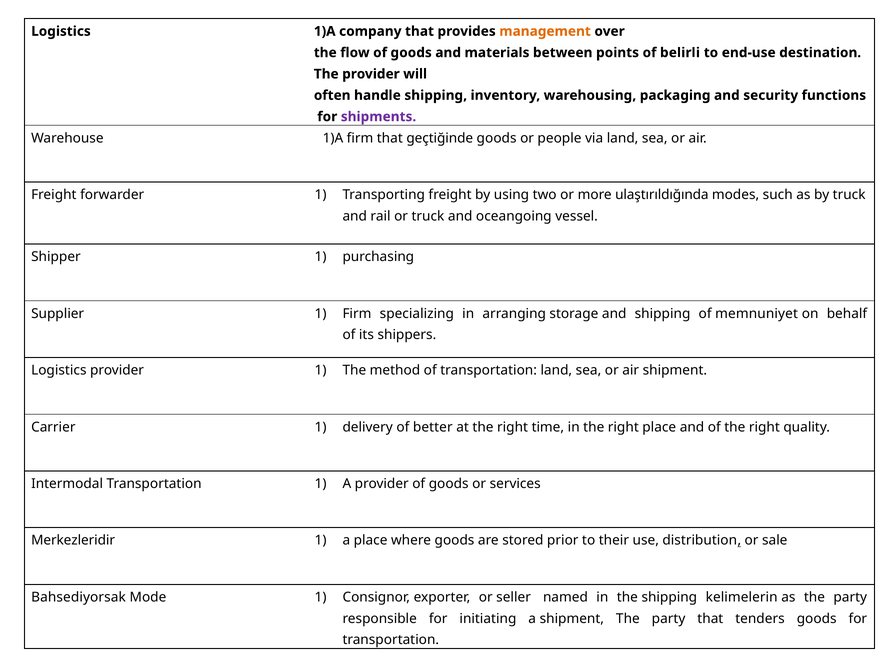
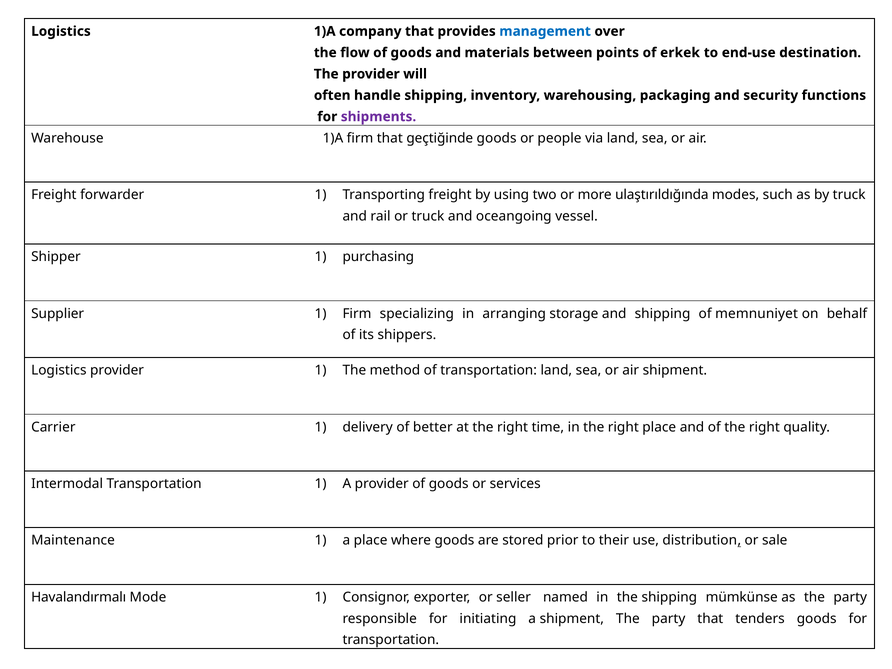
management colour: orange -> blue (545, 31)
belirli: belirli -> erkek (680, 53)
Merkezleridir: Merkezleridir -> Maintenance (73, 541)
Bahsediyorsak: Bahsediyorsak -> Havalandırmalı (79, 597)
kelimelerin: kelimelerin -> mümkünse (742, 597)
